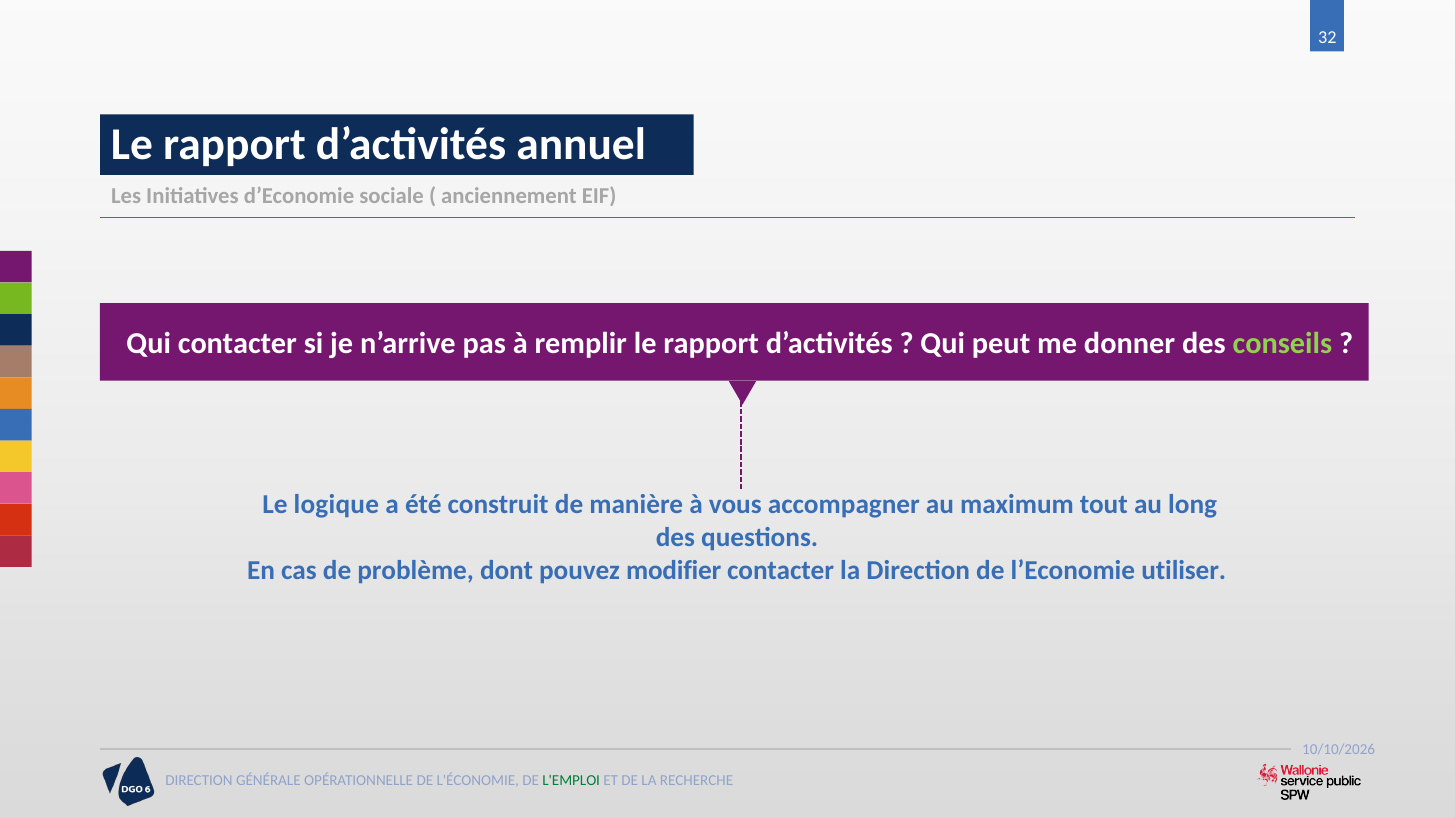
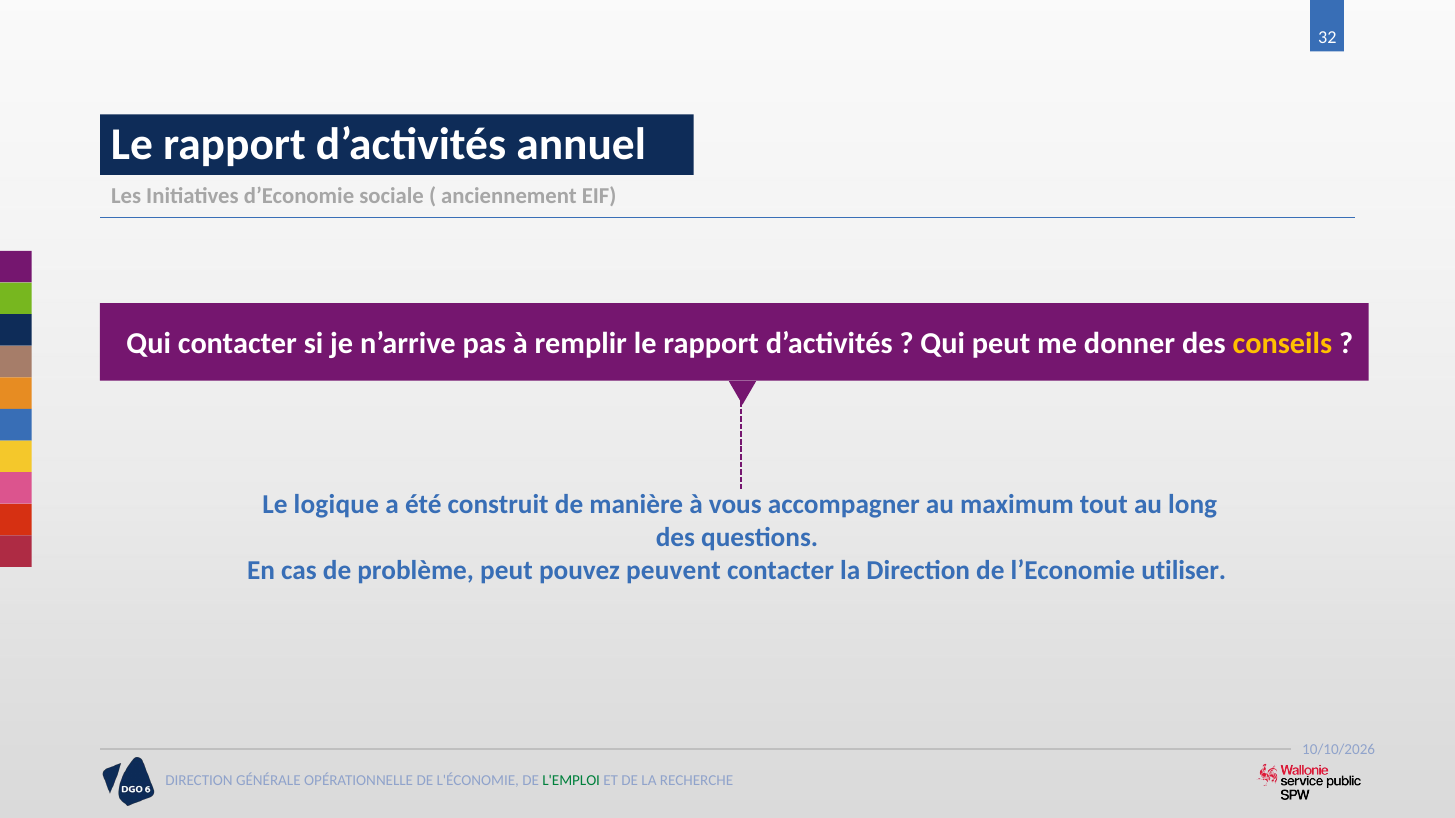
conseils colour: light green -> yellow (1282, 344)
problème dont: dont -> peut (506, 570)
modifier: modifier -> peuvent (673, 570)
